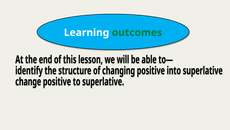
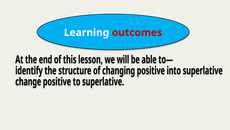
outcomes colour: green -> red (137, 33)
